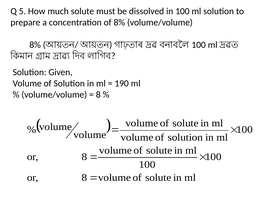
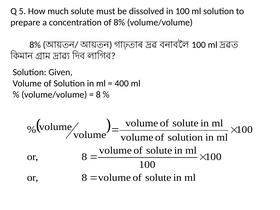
190: 190 -> 400 (122, 83)
